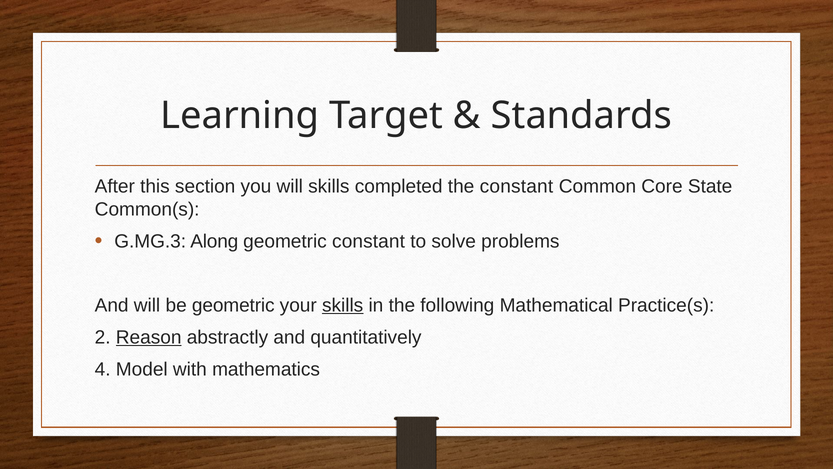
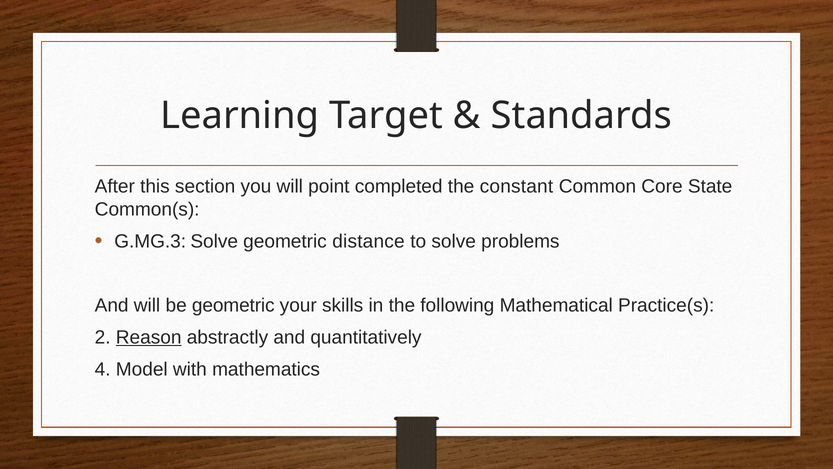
will skills: skills -> point (329, 186)
G.MG.3 Along: Along -> Solve (214, 241)
geometric constant: constant -> distance (369, 241)
skills underline: present -> none (343, 305)
